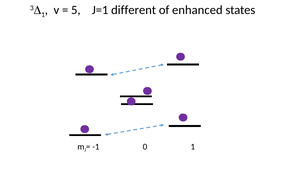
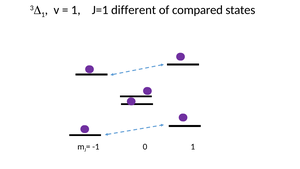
5: 5 -> 1 (76, 10)
enhanced: enhanced -> compared (197, 10)
